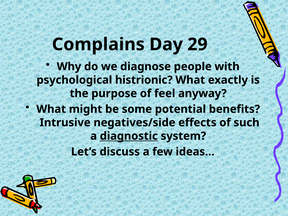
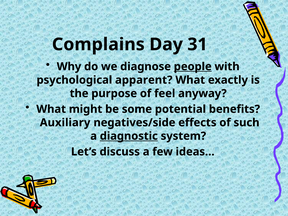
29: 29 -> 31 (197, 44)
people underline: none -> present (193, 67)
histrionic: histrionic -> apparent (144, 80)
Intrusive: Intrusive -> Auxiliary (65, 123)
